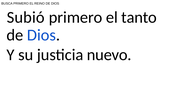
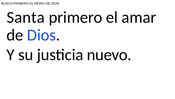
Subió: Subió -> Santa (26, 17)
tanto: tanto -> amar (139, 17)
